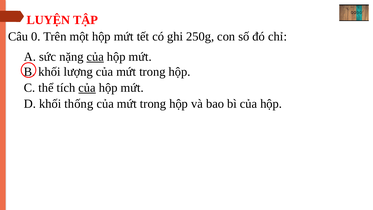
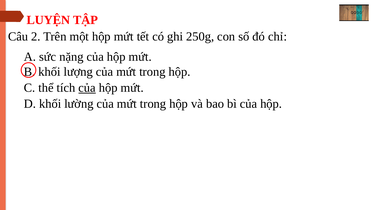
0: 0 -> 2 (36, 37)
của underline: present -> none (95, 57)
thống: thống -> lường (79, 104)
